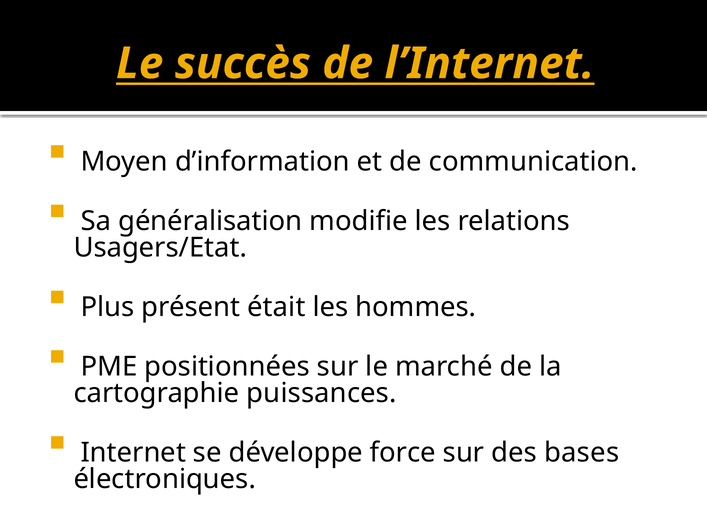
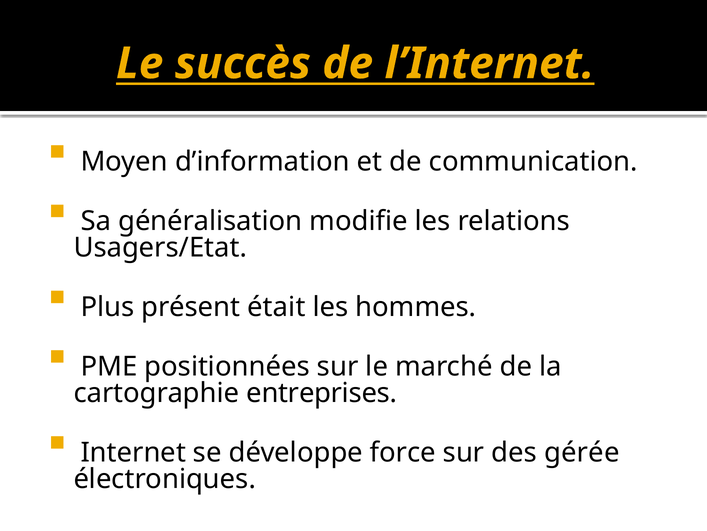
puissances: puissances -> entreprises (322, 393)
bases: bases -> gérée (582, 452)
